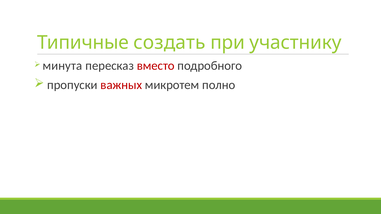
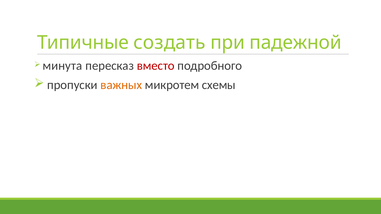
участнику: участнику -> падежной (296, 43)
важных colour: red -> orange (121, 85)
полно: полно -> схемы (219, 85)
